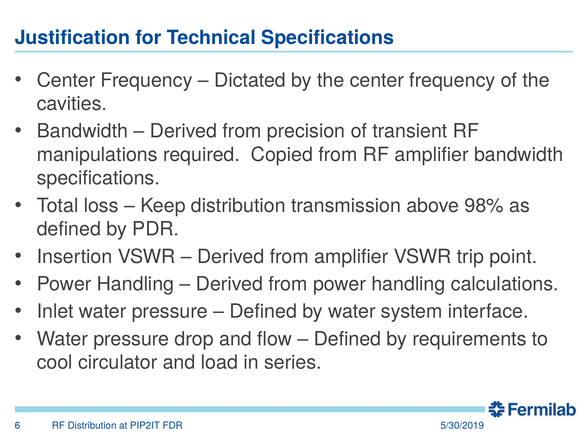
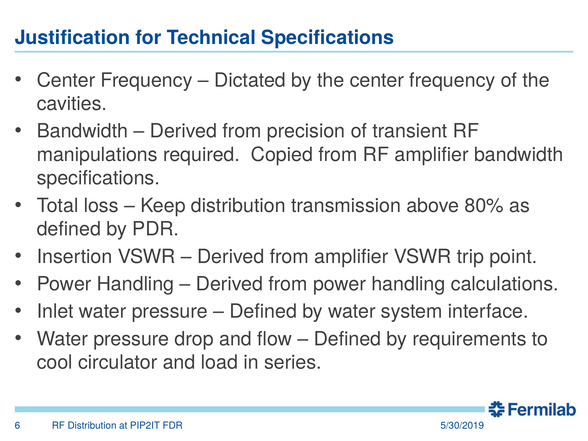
98%: 98% -> 80% (484, 206)
